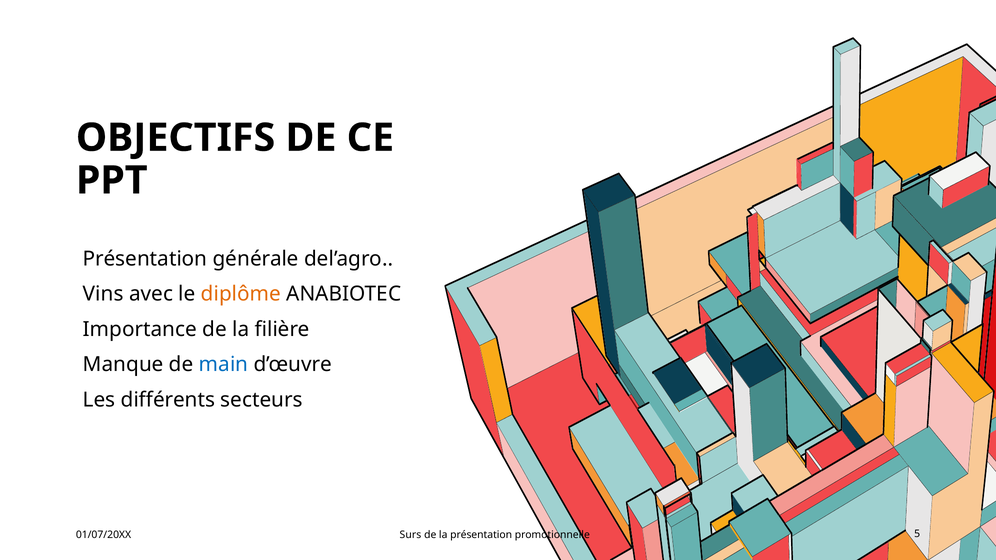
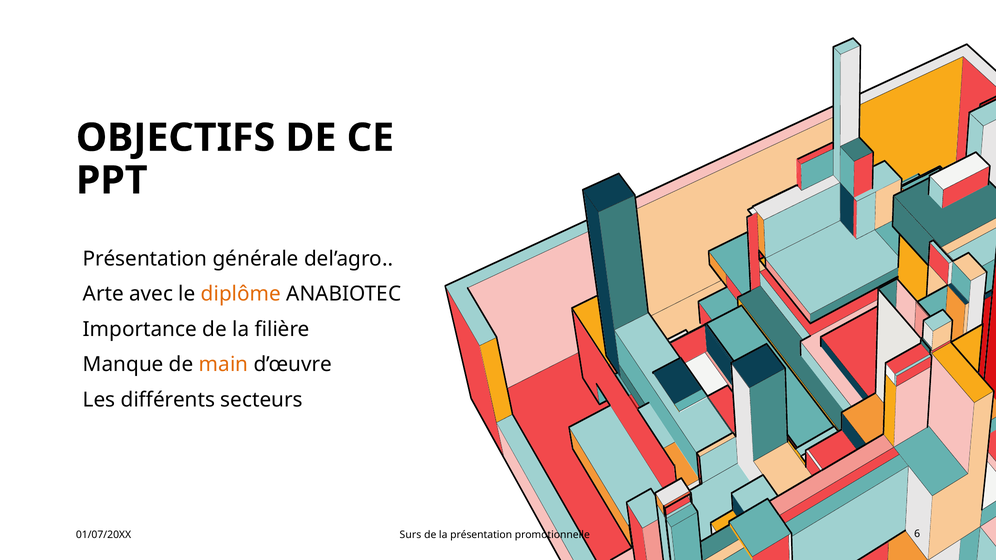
Vins: Vins -> Arte (103, 294)
main colour: blue -> orange (224, 365)
5: 5 -> 6 (917, 534)
